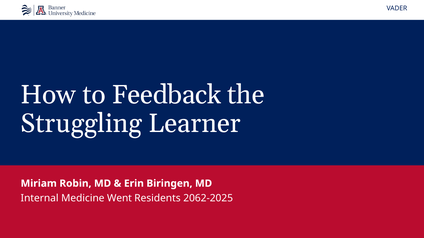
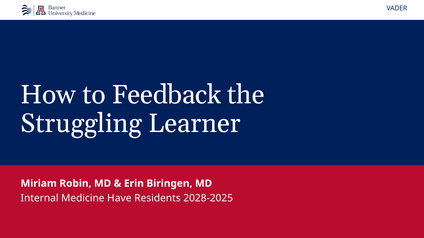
Went: Went -> Have (119, 198)
2062-2025: 2062-2025 -> 2028-2025 (208, 198)
